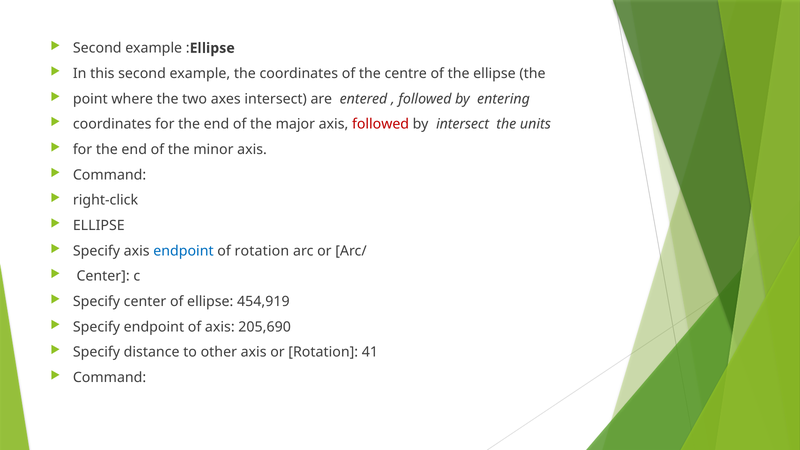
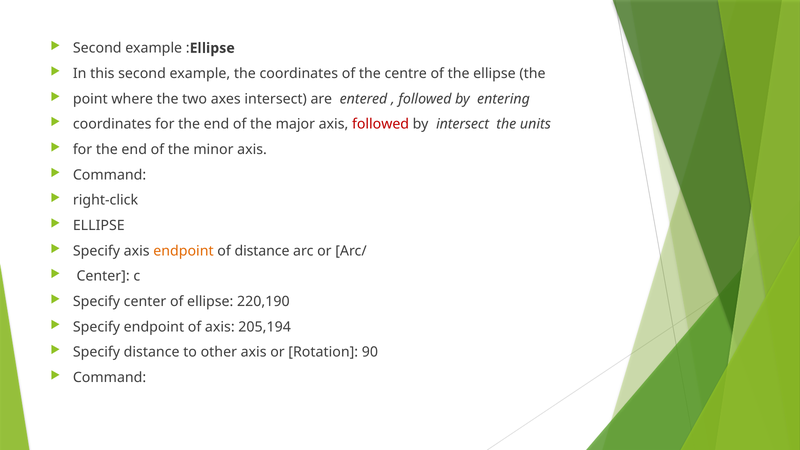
endpoint colour: blue -> orange (183, 251)
of rotation: rotation -> distance (262, 251)
454,919: 454,919 -> 220,190 (263, 302)
205,690: 205,690 -> 205,194 (265, 327)
41: 41 -> 90 (370, 352)
